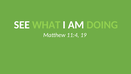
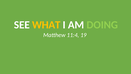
WHAT colour: light green -> yellow (46, 25)
